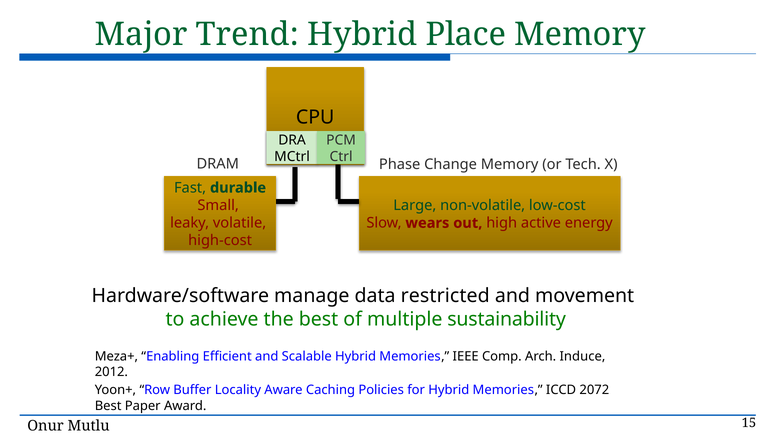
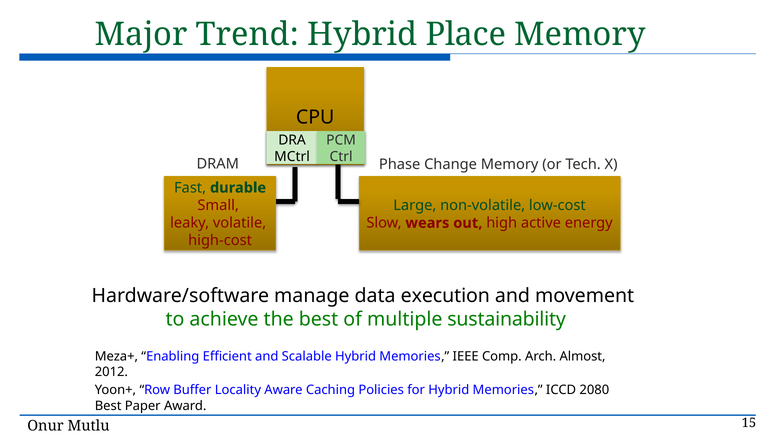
restricted: restricted -> execution (445, 296)
Induce: Induce -> Almost (583, 356)
2072: 2072 -> 2080 (594, 390)
